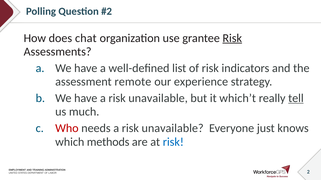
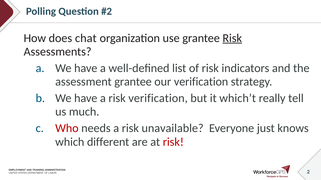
assessment remote: remote -> grantee (133, 82)
our experience: experience -> verification (201, 82)
have a risk unavailable: unavailable -> verification (158, 98)
tell underline: present -> none (296, 98)
methods: methods -> different (108, 142)
risk colour: blue -> red (173, 142)
